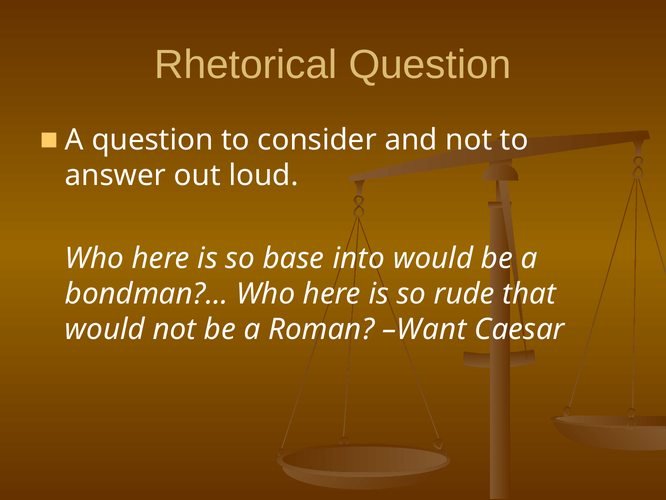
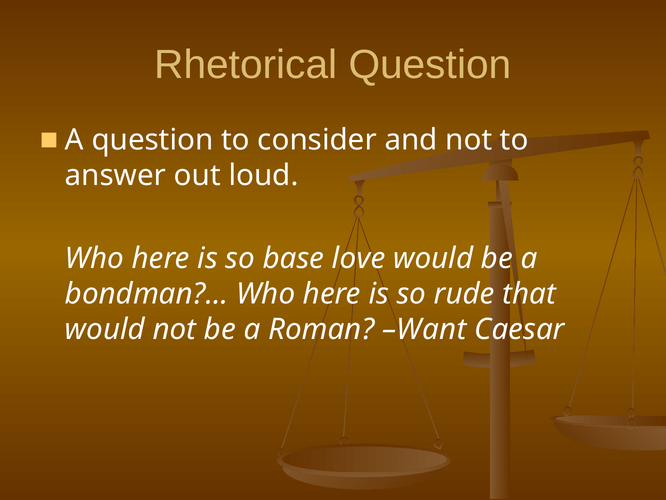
into: into -> love (359, 258)
